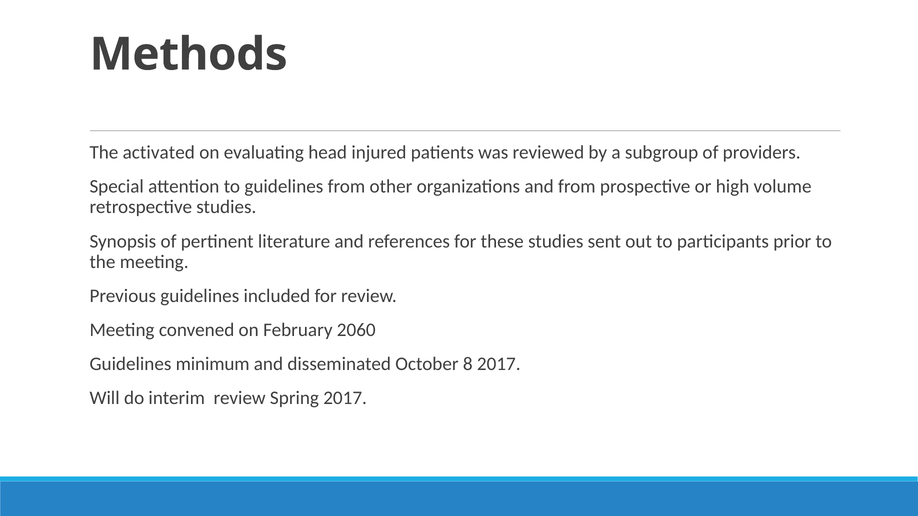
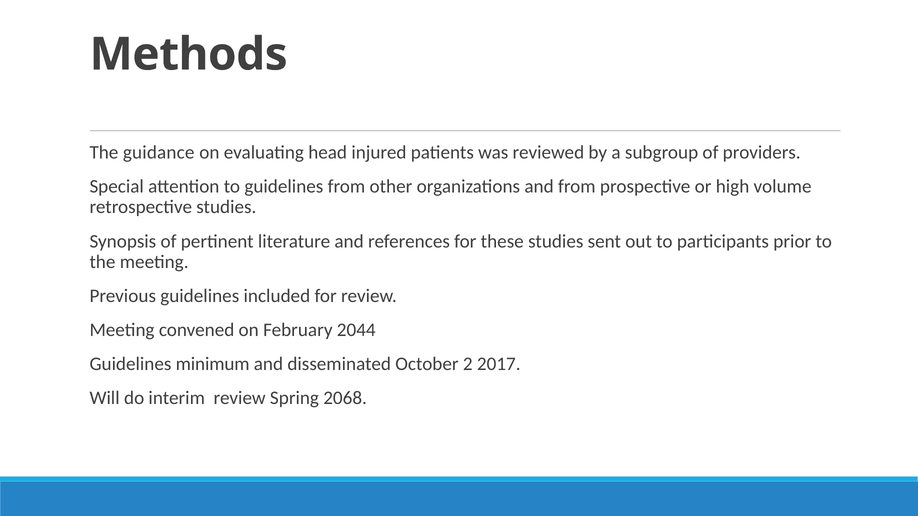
activated: activated -> guidance (159, 153)
2060: 2060 -> 2044 (356, 330)
8: 8 -> 2 (468, 364)
Spring 2017: 2017 -> 2068 (345, 398)
